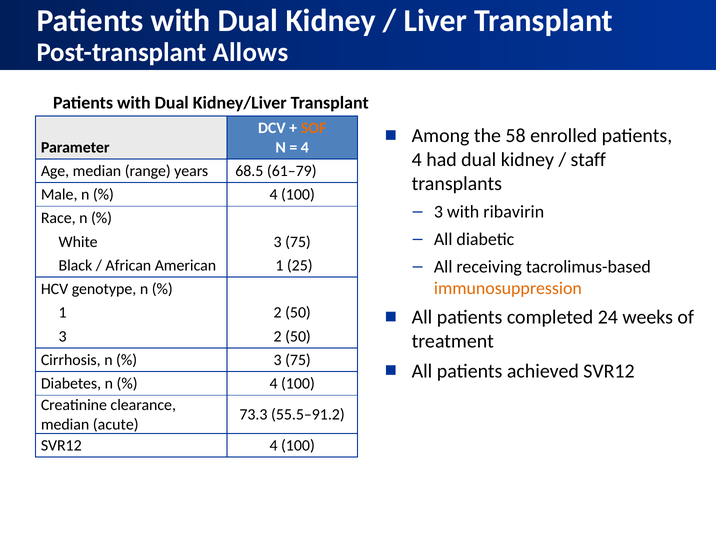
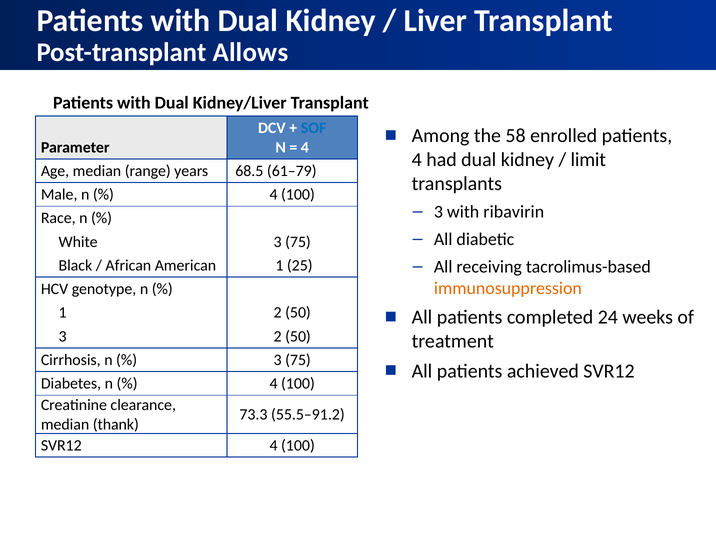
SOF colour: orange -> blue (314, 128)
staff: staff -> limit (588, 160)
acute: acute -> thank (116, 425)
